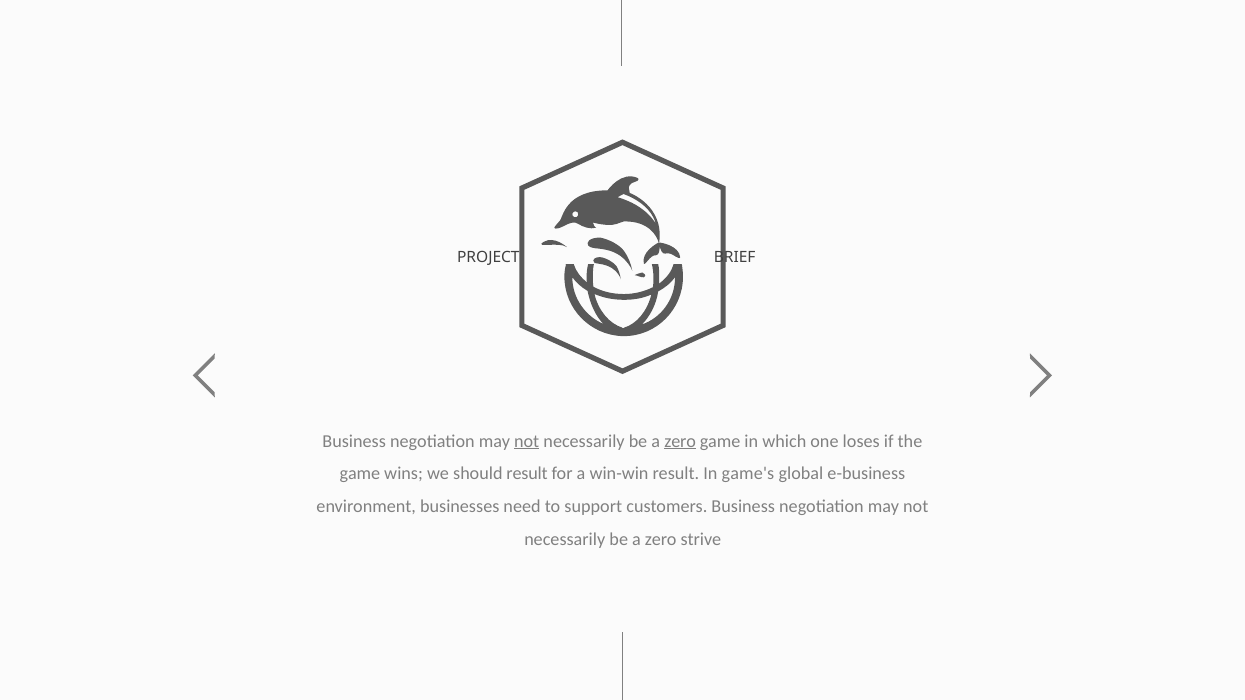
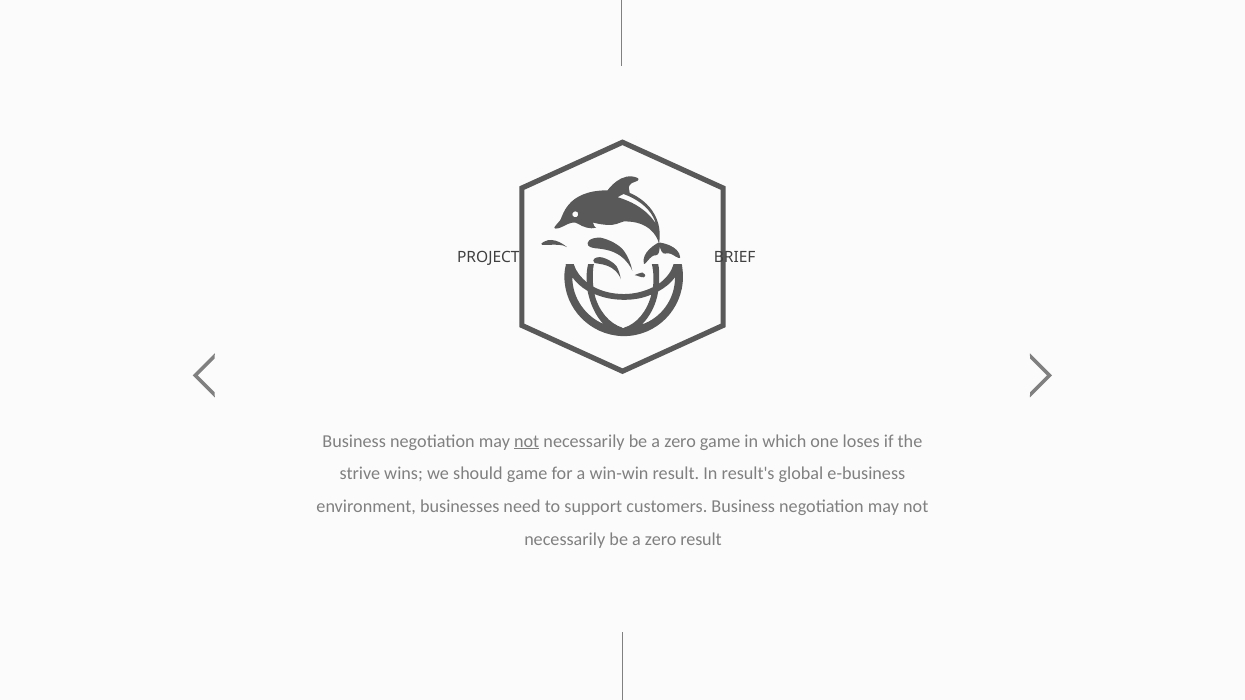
zero underline: present -> none (680, 441)
game: game -> strive (360, 474)
should result: result -> game (527, 474)
game's: game's -> result's (748, 474)
zero strive: strive -> result (701, 539)
